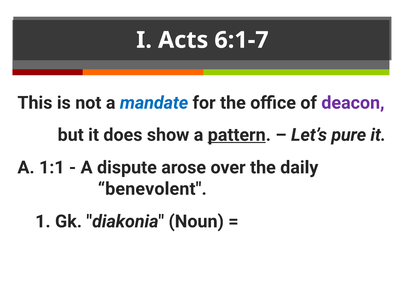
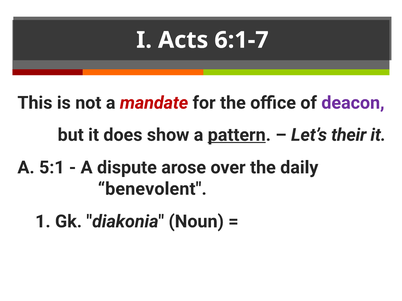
mandate colour: blue -> red (154, 103)
pure: pure -> their (349, 135)
1:1: 1:1 -> 5:1 (52, 168)
